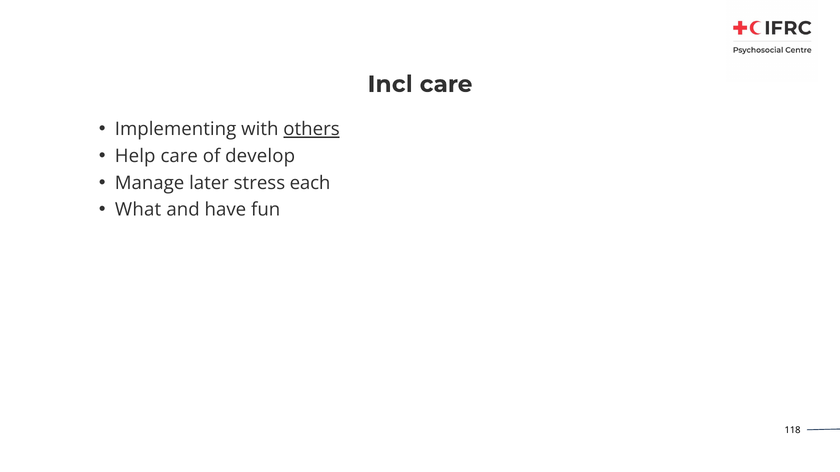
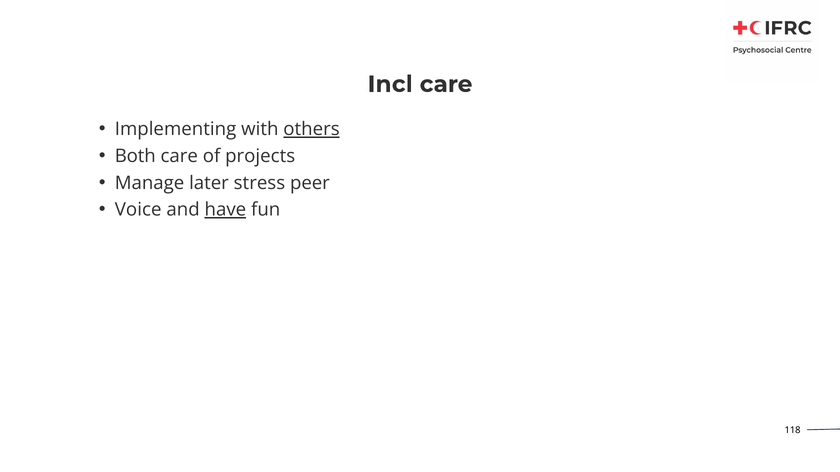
Help: Help -> Both (135, 156)
develop: develop -> projects (260, 156)
each: each -> peer (310, 183)
What: What -> Voice (138, 210)
have underline: none -> present (225, 210)
